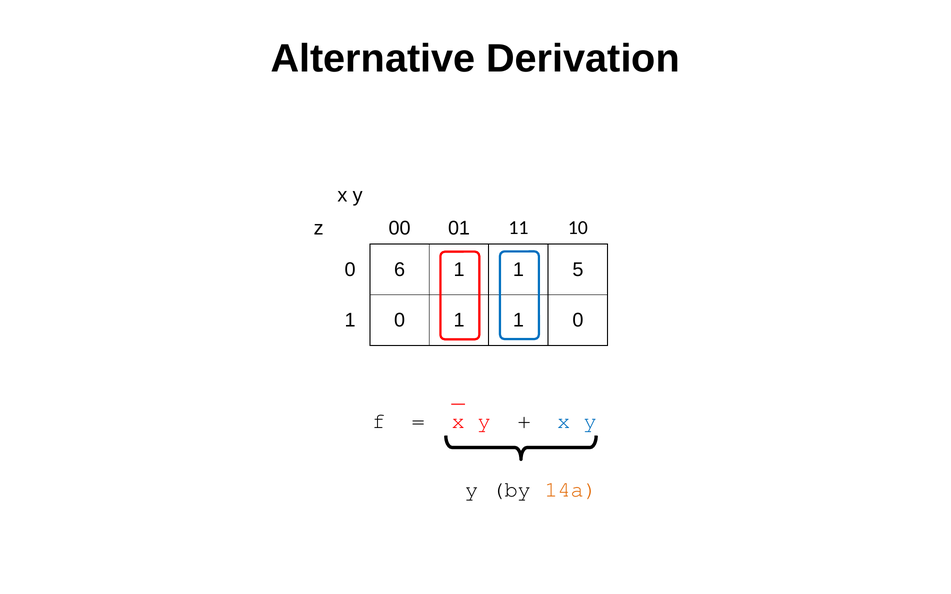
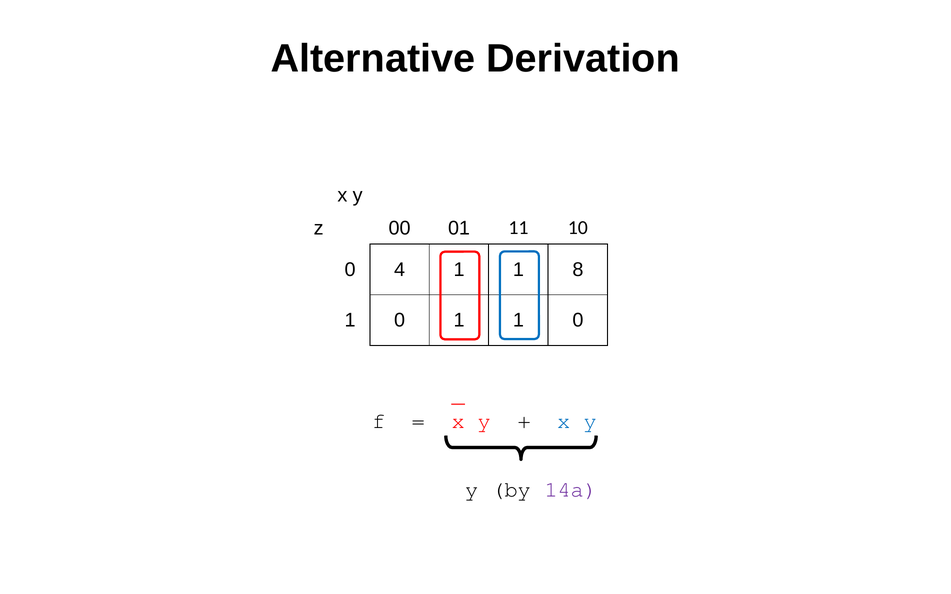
6: 6 -> 4 (400, 270)
5: 5 -> 8 (578, 270)
14a colour: orange -> purple (571, 490)
